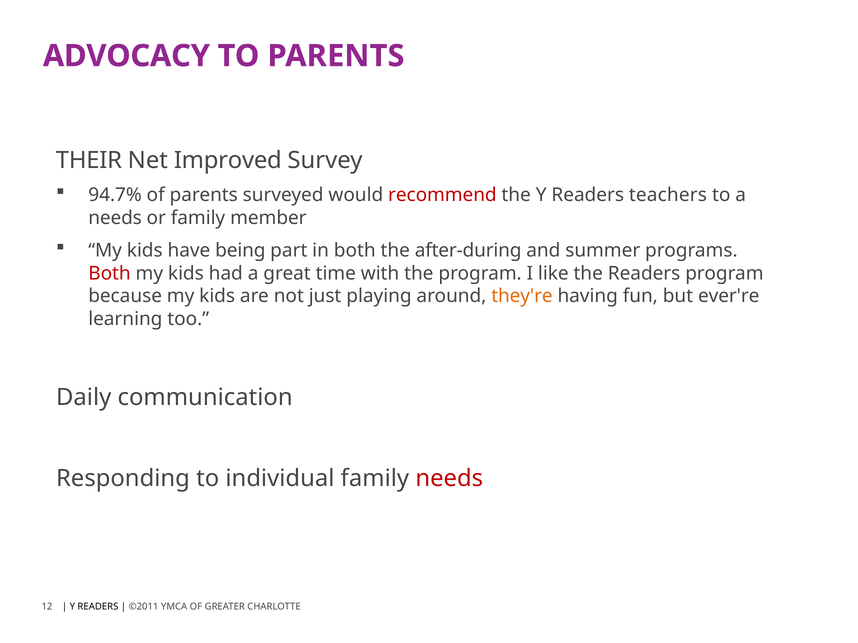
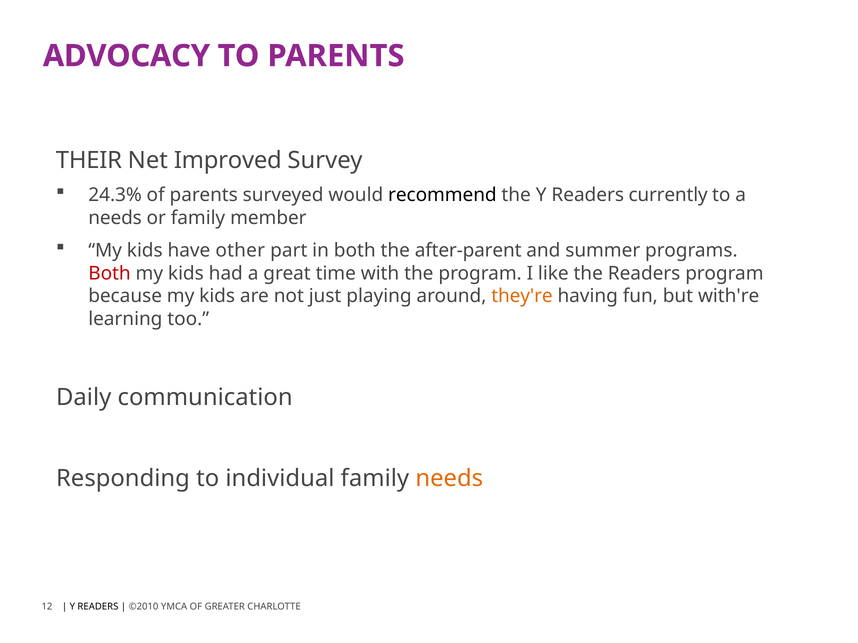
94.7%: 94.7% -> 24.3% (115, 195)
recommend colour: red -> black (442, 195)
teachers: teachers -> currently (668, 195)
being: being -> other (240, 251)
after-during: after-during -> after-parent (468, 251)
ever're: ever're -> with're (729, 296)
needs colour: red -> orange (449, 479)
©2011: ©2011 -> ©2010 (144, 607)
